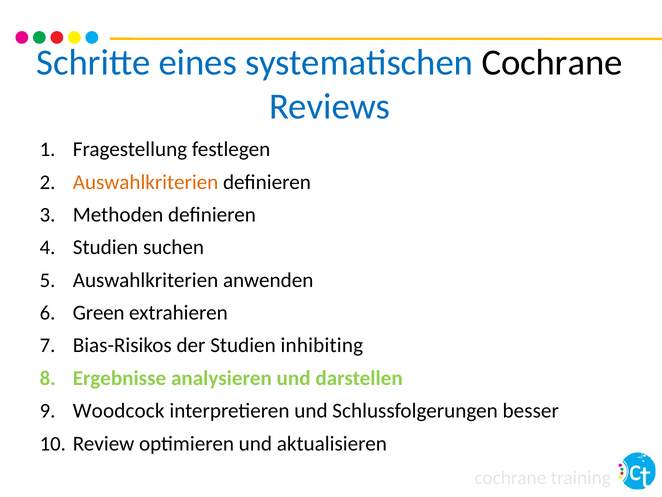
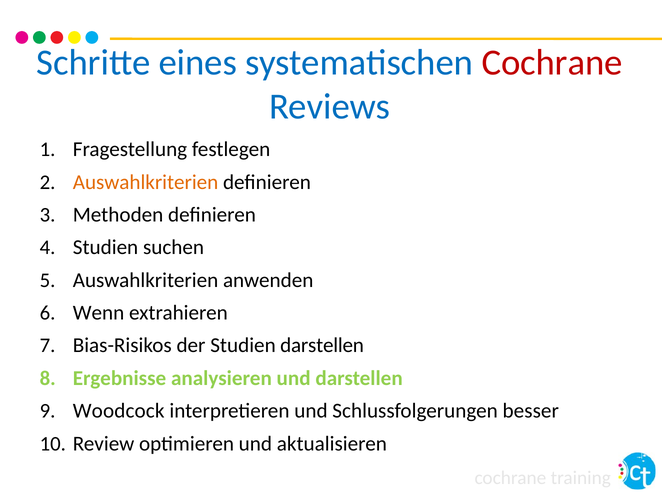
Cochrane colour: black -> red (552, 63)
Green: Green -> Wenn (99, 312)
Studien inhibiting: inhibiting -> darstellen (322, 345)
